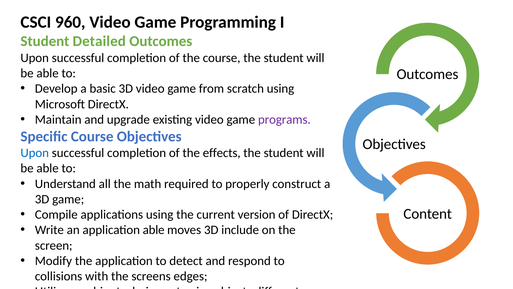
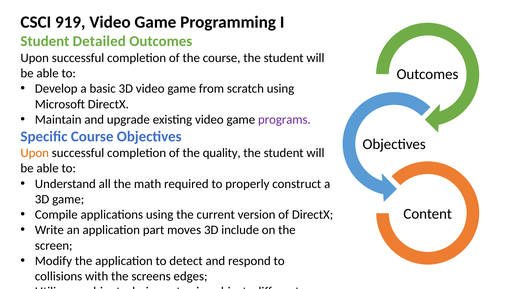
960: 960 -> 919 (70, 22)
Upon colour: blue -> orange (35, 153)
the effects: effects -> quality (222, 153)
application able: able -> part (154, 230)
